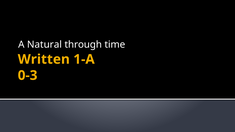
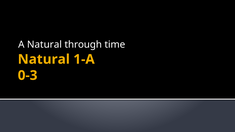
Written: Written -> Natural (44, 59)
